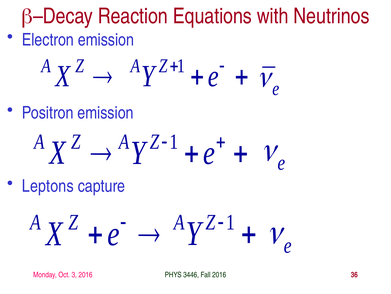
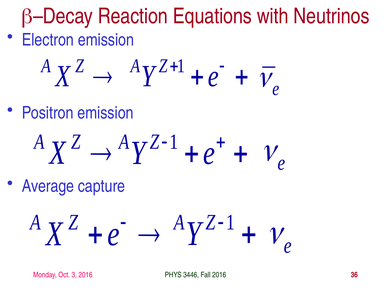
Leptons: Leptons -> Average (48, 186)
